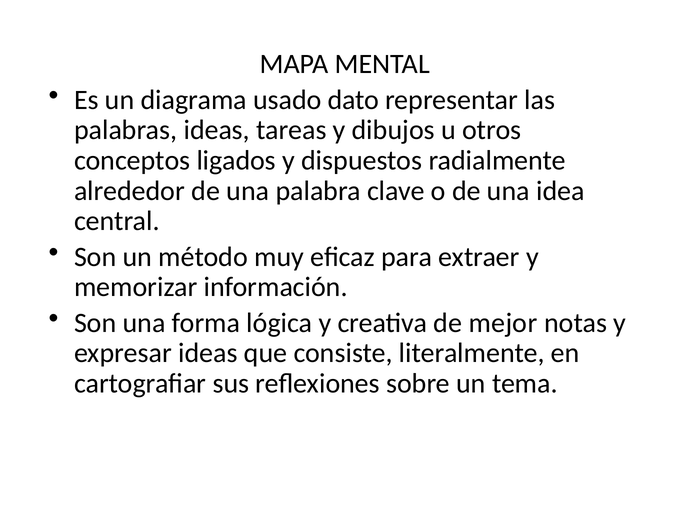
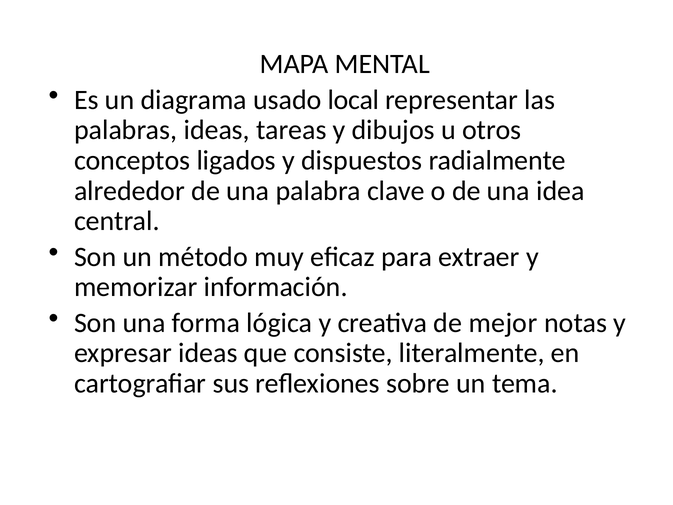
dato: dato -> local (353, 100)
